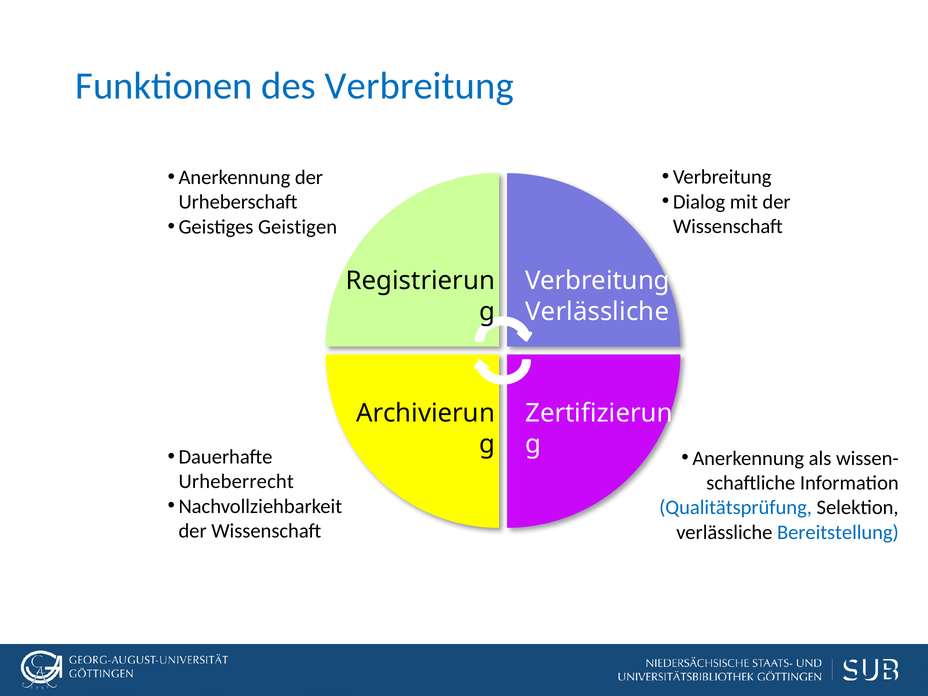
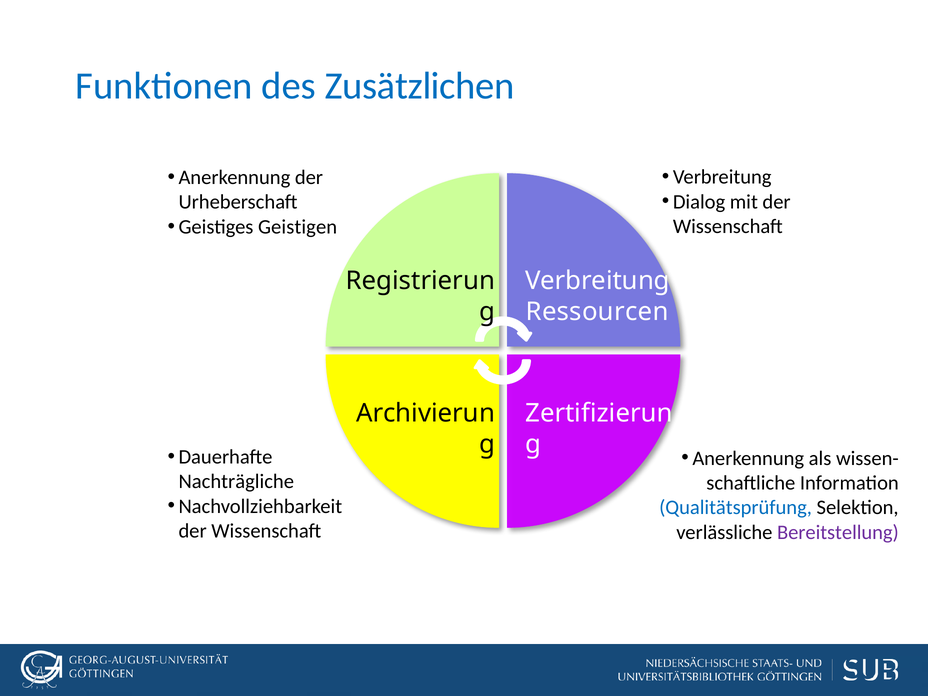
des Verbreitung: Verbreitung -> Zusätzlichen (420, 86)
Verlässliche: Verlässliche -> Ressourcen (597, 312)
Urheberrecht: Urheberrecht -> Nachträgliche (236, 482)
Bereitstellung colour: blue -> purple (838, 532)
